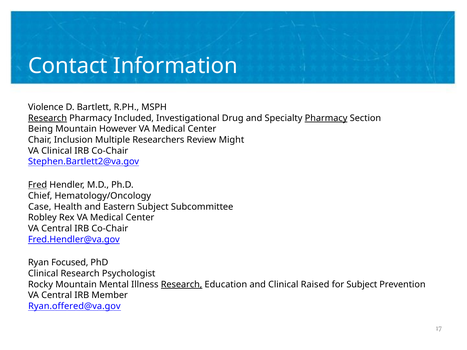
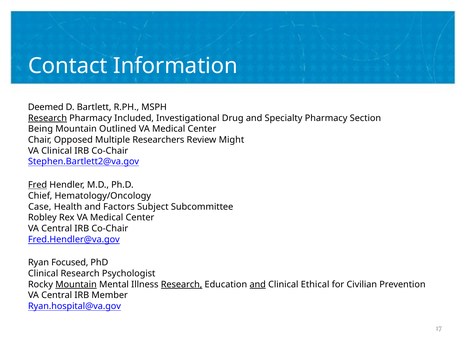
Violence: Violence -> Deemed (46, 107)
Pharmacy underline: present -> none (326, 118)
However: However -> Outlined (118, 129)
Inclusion: Inclusion -> Opposed (73, 140)
Eastern: Eastern -> Factors (119, 207)
Mountain underline: none -> present (76, 285)
and underline: none -> present (258, 285)
Raised: Raised -> Ethical (315, 285)
for Subject: Subject -> Civilian (362, 285)
Ryan.offered@va.gov: Ryan.offered@va.gov -> Ryan.hospital@va.gov (74, 306)
